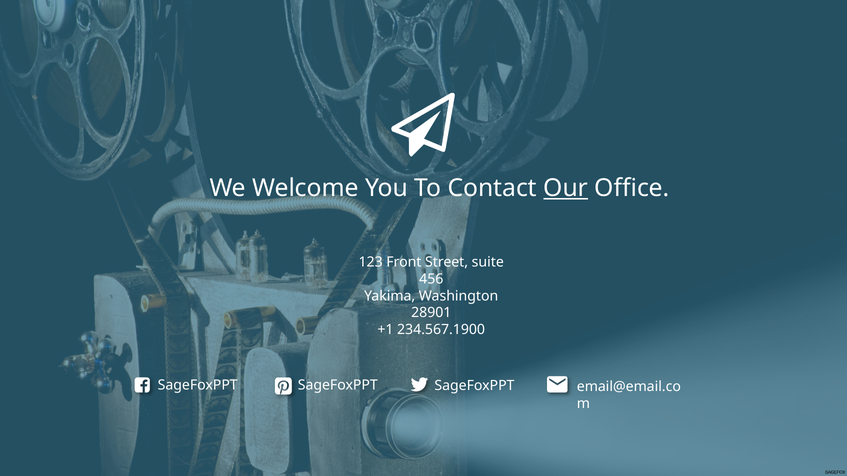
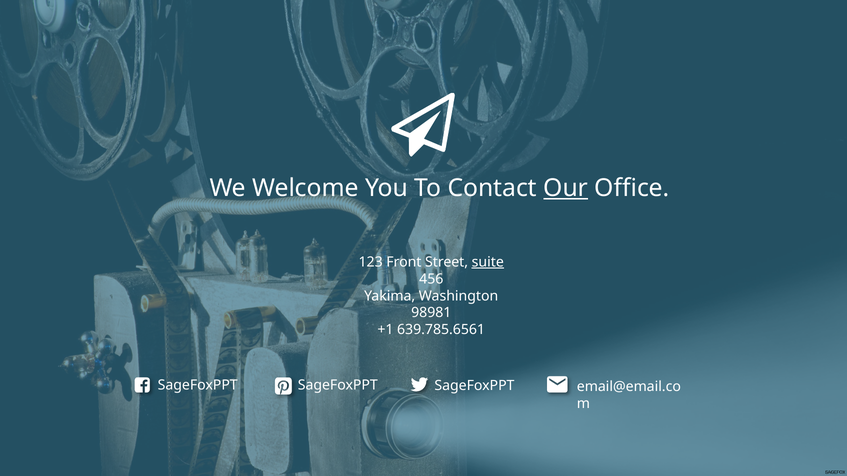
suite underline: none -> present (488, 262)
28901: 28901 -> 98981 (431, 313)
234.567.1900: 234.567.1900 -> 639.785.6561 (441, 330)
